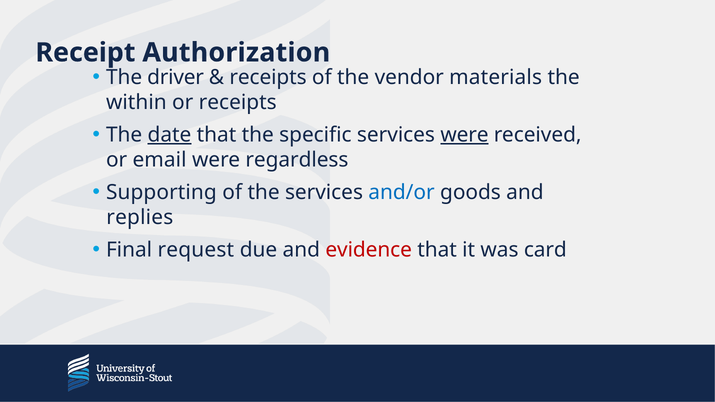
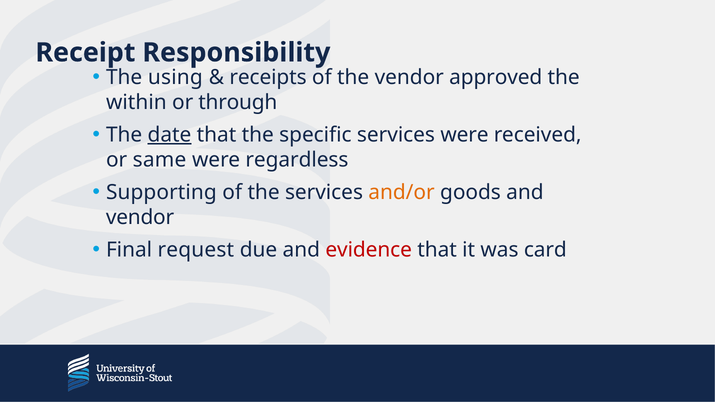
Authorization: Authorization -> Responsibility (236, 53)
driver: driver -> using (175, 77)
materials: materials -> approved (496, 77)
or receipts: receipts -> through (238, 102)
were underline: present -> none (464, 135)
email: email -> same (159, 160)
and/or colour: blue -> orange (402, 192)
replies: replies -> vendor (140, 217)
